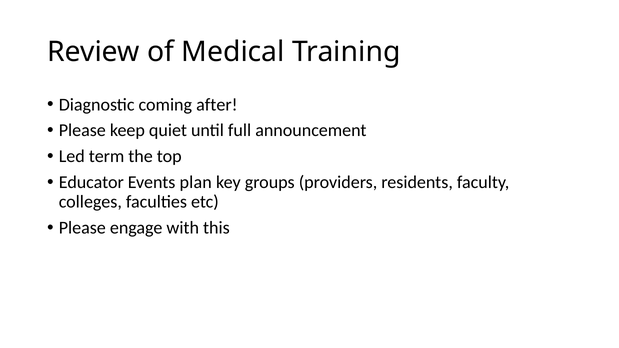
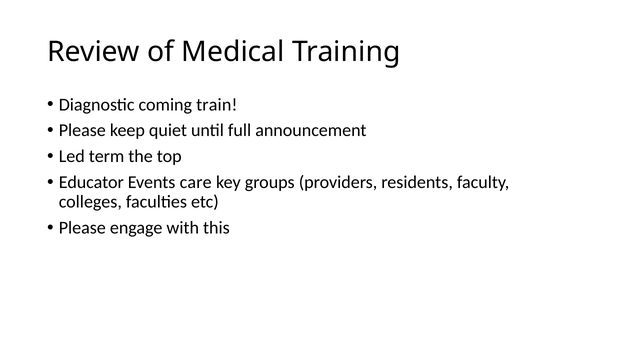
after: after -> train (217, 105)
plan: plan -> care (196, 183)
